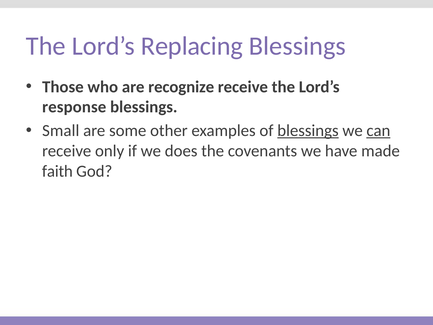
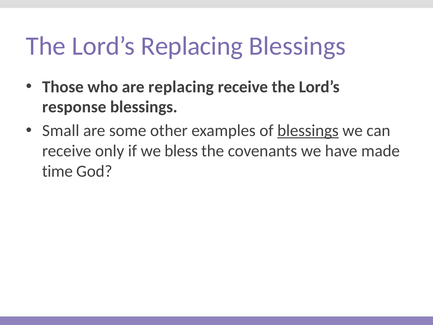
are recognize: recognize -> replacing (181, 87)
can underline: present -> none (378, 131)
does: does -> bless (181, 151)
faith: faith -> time (57, 171)
